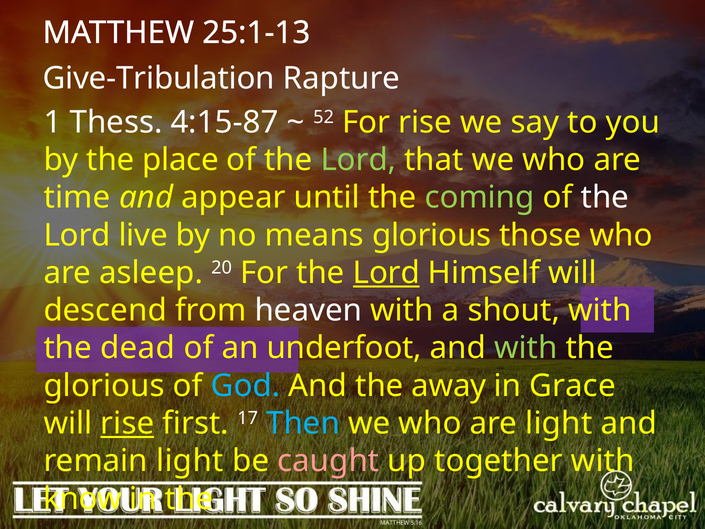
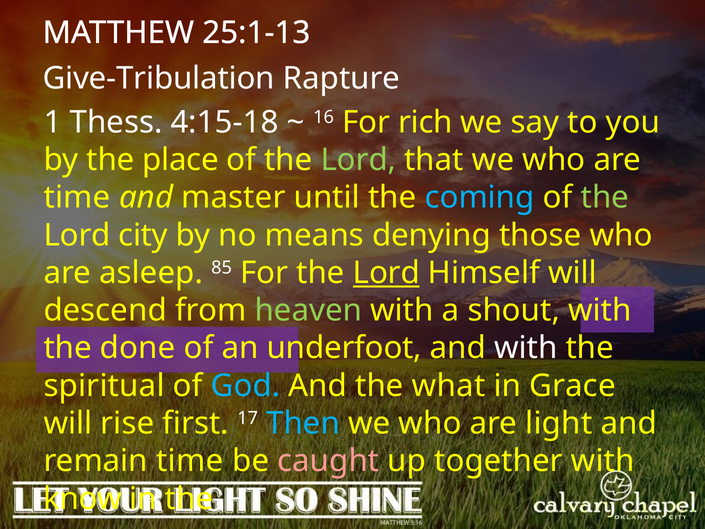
4:15-87: 4:15-87 -> 4:15-18 (225, 122)
52: 52 -> 16 (324, 117)
For rise: rise -> rich (425, 122)
appear: appear -> master (233, 198)
coming colour: light green -> light blue (480, 198)
the colour: white -> light green (605, 198)
live: live -> city (143, 235)
means glorious: glorious -> denying (432, 235)
20: 20 -> 85 (222, 268)
heaven colour: white -> light green (308, 310)
dead: dead -> done (138, 348)
with colour: light green -> white (526, 348)
glorious: glorious -> spiritual (104, 386)
away: away -> what (449, 386)
rise underline: present -> none (127, 423)
remain light: light -> time (190, 461)
